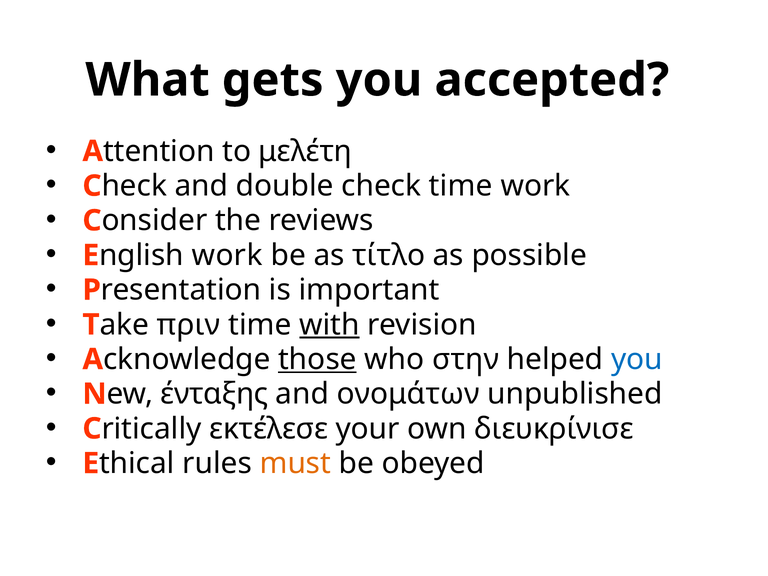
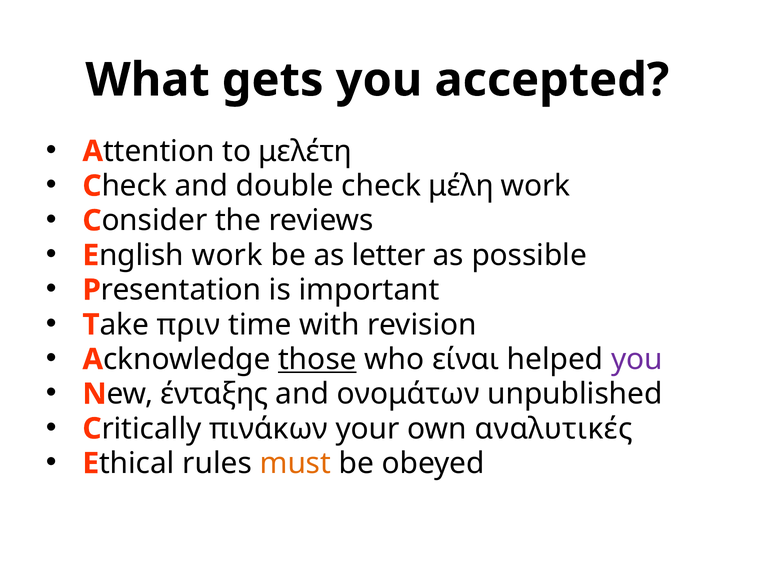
check time: time -> μέλη (461, 186)
τίτλο: τίτλο -> letter (389, 255)
with underline: present -> none (329, 325)
στην: στην -> είναι (466, 359)
you colour: blue -> purple (637, 359)
εκτέλεσε: εκτέλεσε -> πινάκων (269, 429)
διευκρίνισε: διευκρίνισε -> αναλυτικές (554, 429)
